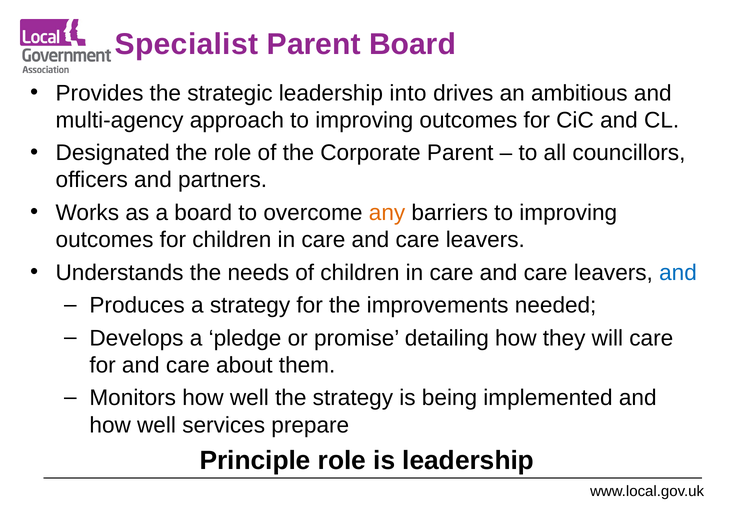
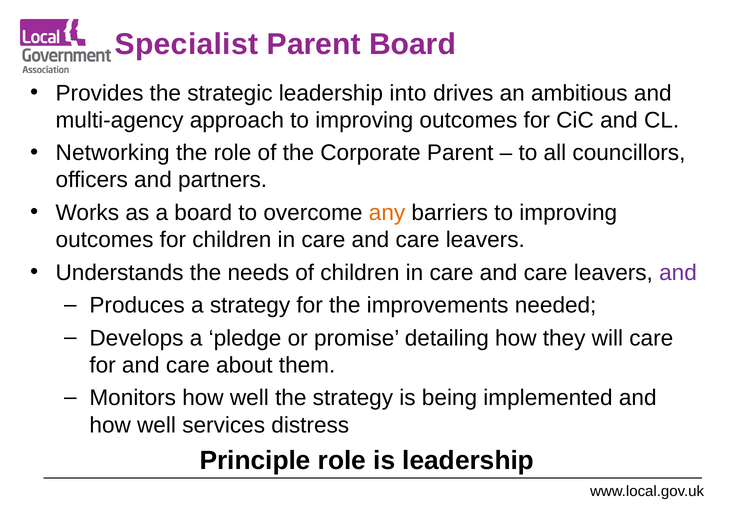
Designated: Designated -> Networking (113, 153)
and colour: blue -> purple (678, 273)
prepare: prepare -> distress (310, 425)
